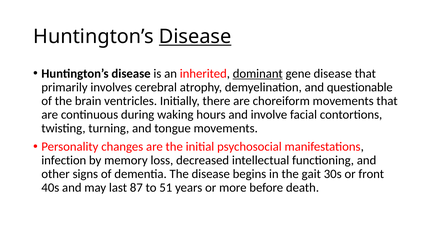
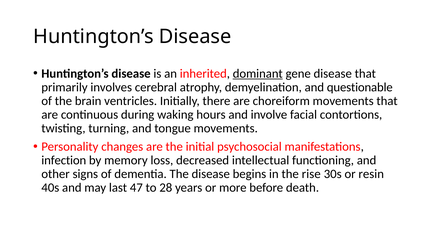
Disease underline: present -> none (195, 37)
gait: gait -> rise (311, 174)
front: front -> resin (371, 174)
87: 87 -> 47 (136, 188)
51: 51 -> 28 (166, 188)
